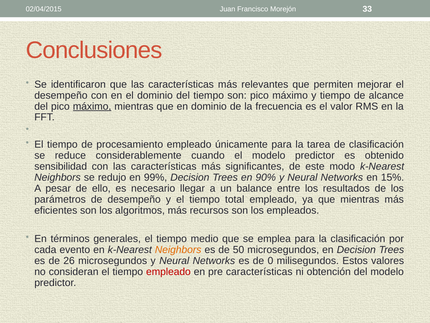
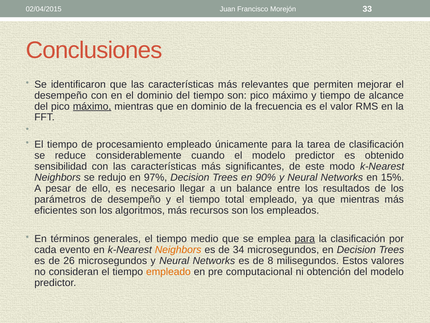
99%: 99% -> 97% (156, 177)
para underline: none -> present (305, 238)
50: 50 -> 34 (239, 249)
0: 0 -> 8 (270, 260)
empleado colour: red -> orange (168, 271)
pre características: características -> computacional (259, 271)
